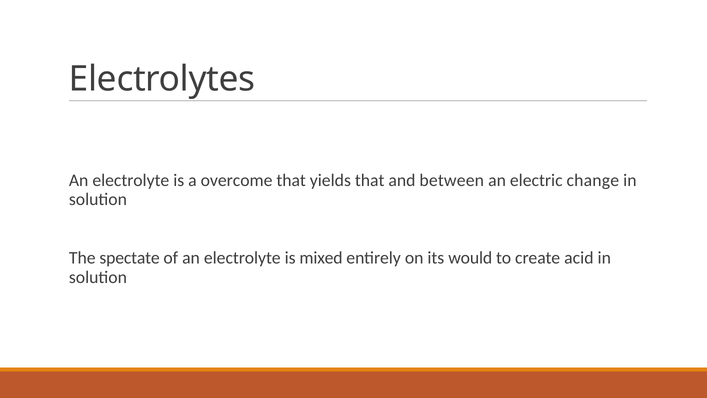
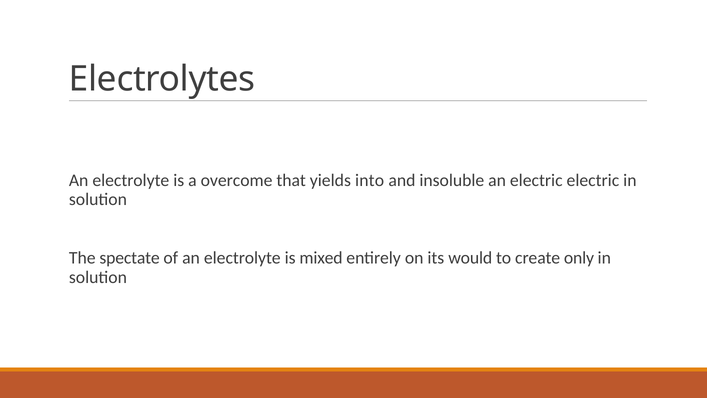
yields that: that -> into (370, 180)
between: between -> insoluble (452, 180)
electric change: change -> electric (593, 180)
acid: acid -> only (579, 258)
